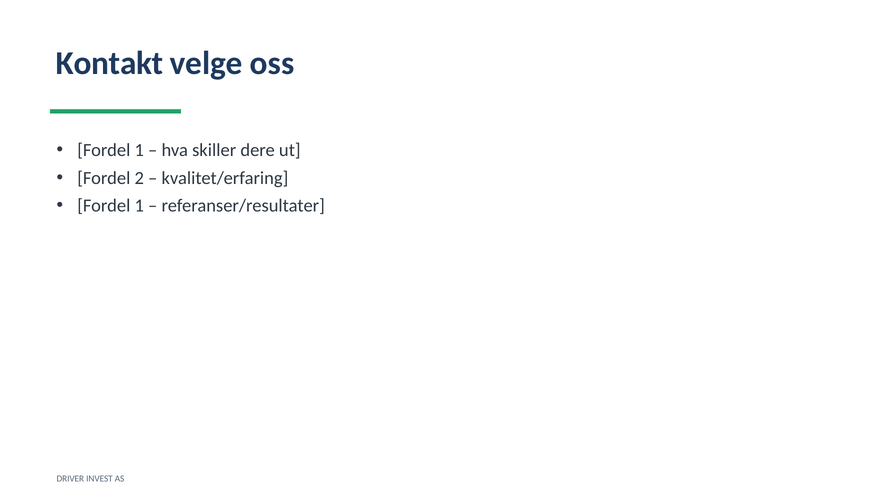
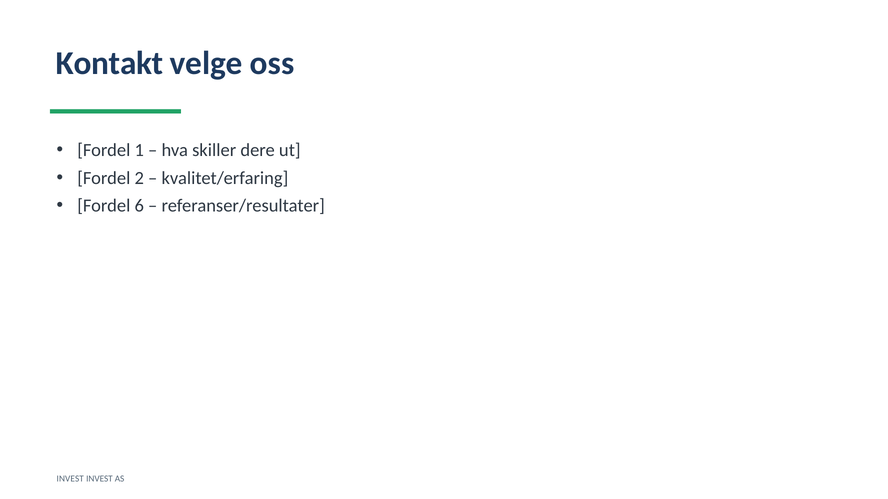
1: 1 -> 6 (139, 206)
DRIVER: DRIVER -> INVEST (70, 479)
